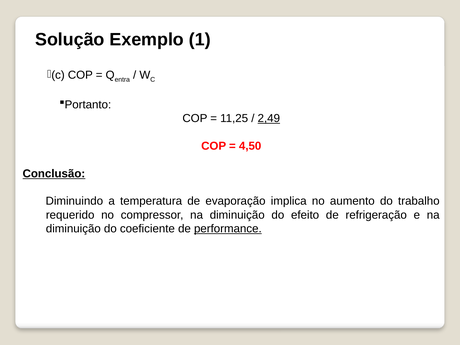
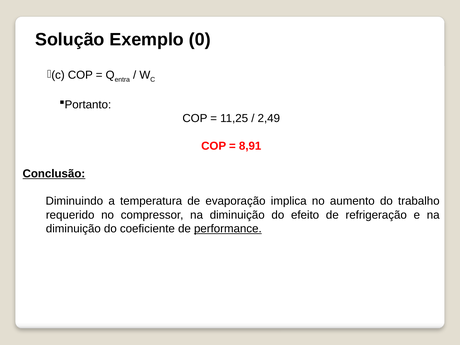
1: 1 -> 0 (200, 40)
2,49 underline: present -> none (269, 118)
4,50: 4,50 -> 8,91 (250, 146)
